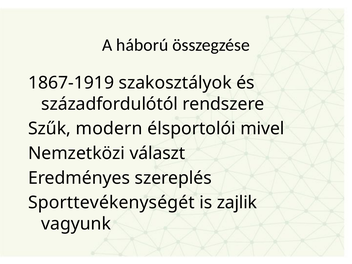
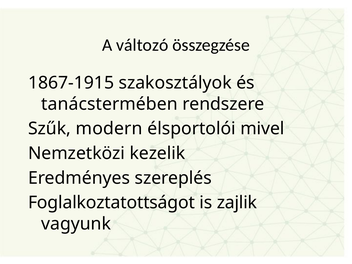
háború: háború -> változó (142, 45)
1867-1919: 1867-1919 -> 1867-1915 (71, 83)
századfordulótól: századfordulótól -> tanácstermében (109, 104)
választ: választ -> kezelik (157, 153)
Sporttevékenységét: Sporttevékenységét -> Foglalkoztatottságot (111, 203)
